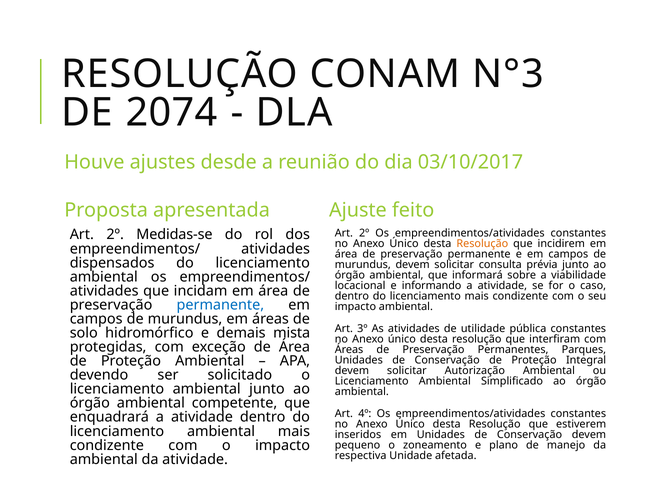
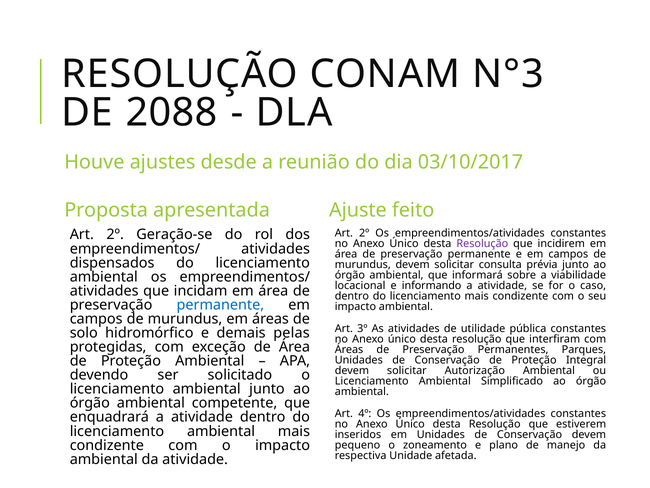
2074: 2074 -> 2088 (172, 112)
Medidas-se: Medidas-se -> Geração-se (174, 234)
Resolução colour: orange -> purple (482, 243)
mista: mista -> pelas (292, 333)
